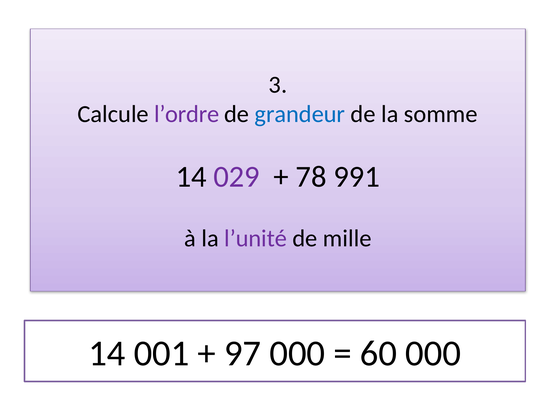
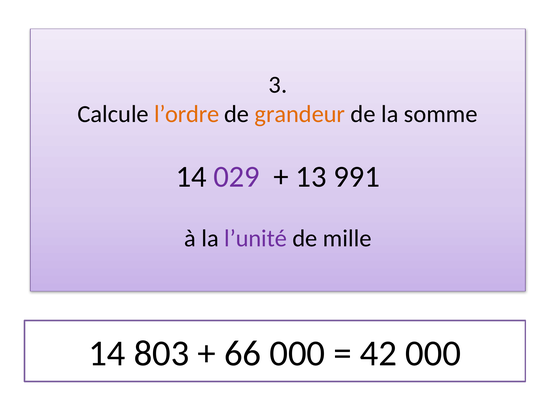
l’ordre colour: purple -> orange (187, 114)
grandeur colour: blue -> orange (300, 114)
78: 78 -> 13 (311, 177)
001: 001 -> 803 (162, 354)
97: 97 -> 66 (243, 354)
60: 60 -> 42 (379, 354)
